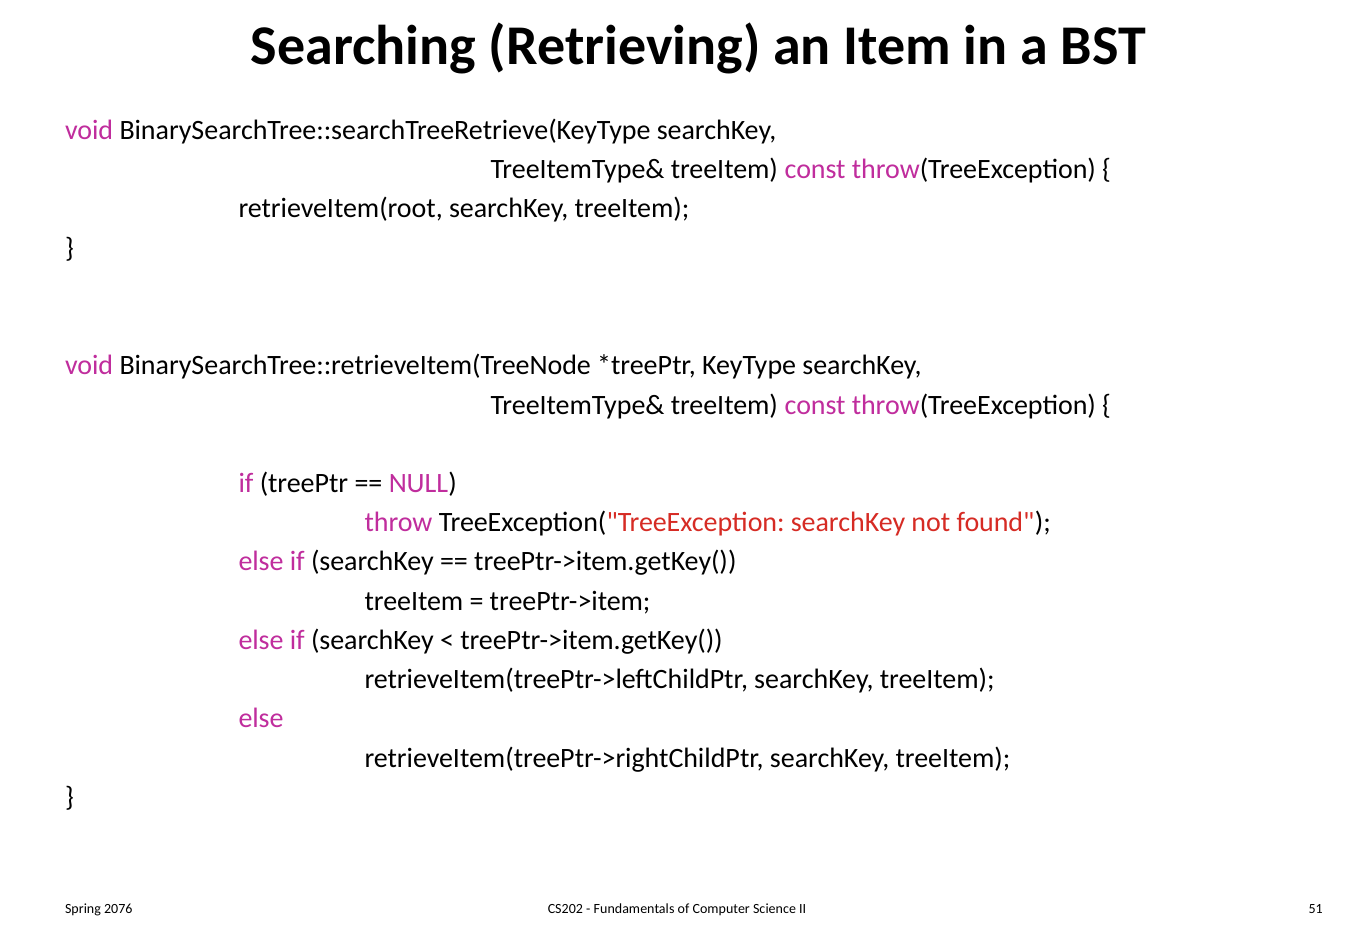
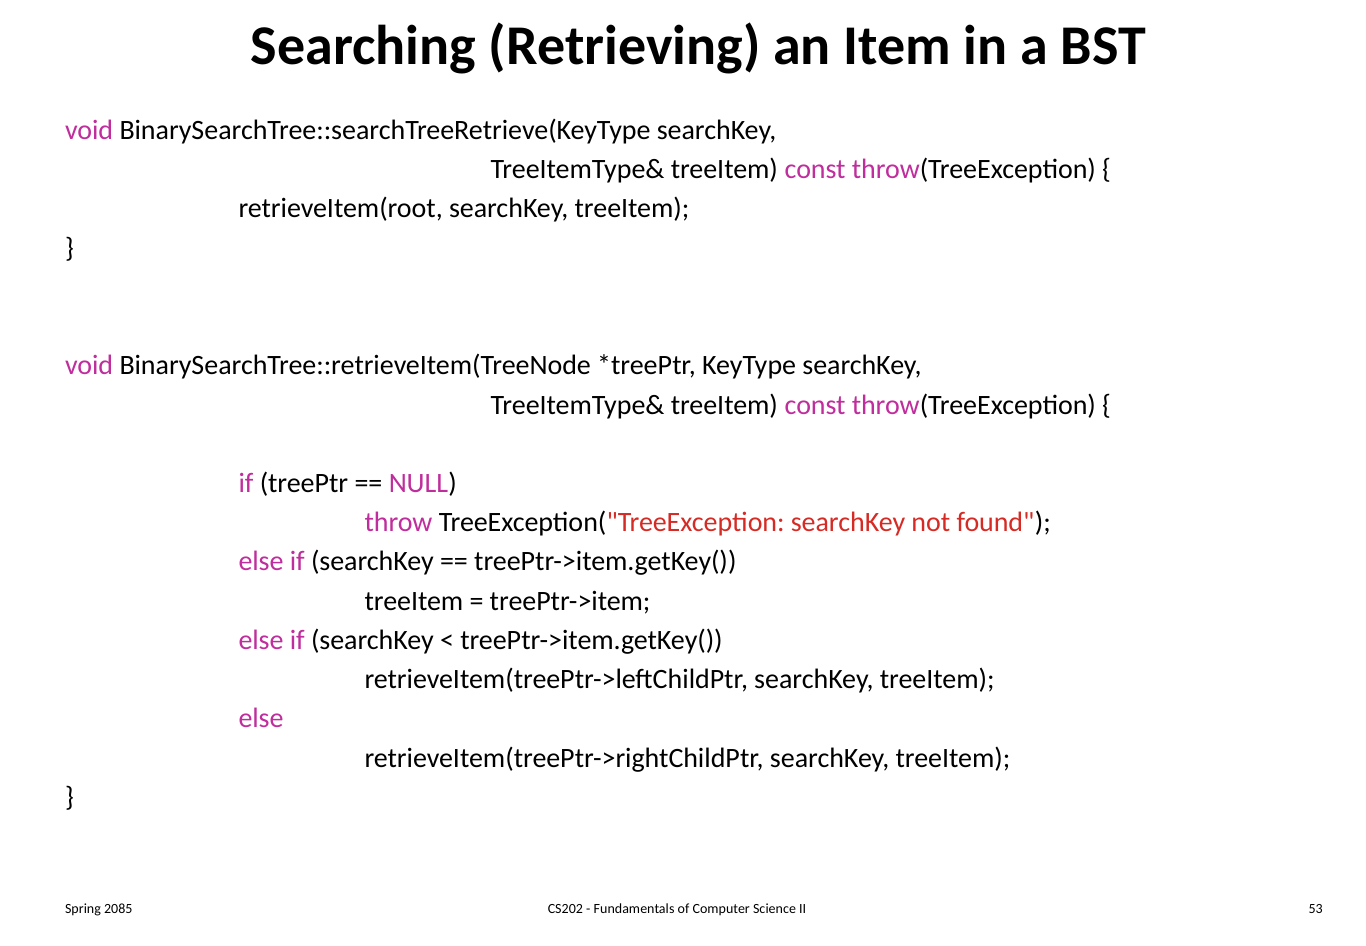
2076: 2076 -> 2085 (118, 909)
51: 51 -> 53 (1316, 909)
